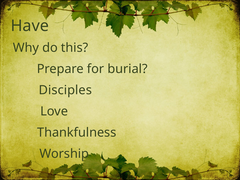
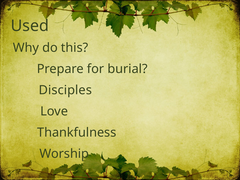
Have: Have -> Used (30, 26)
